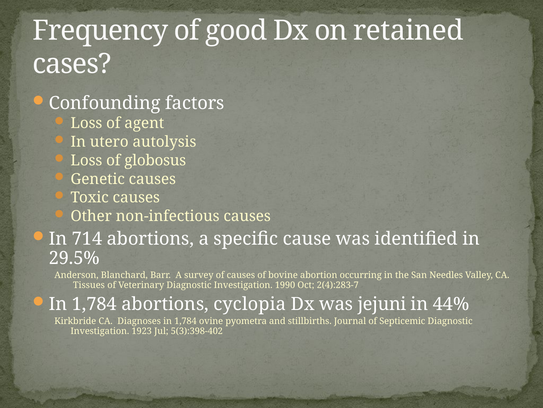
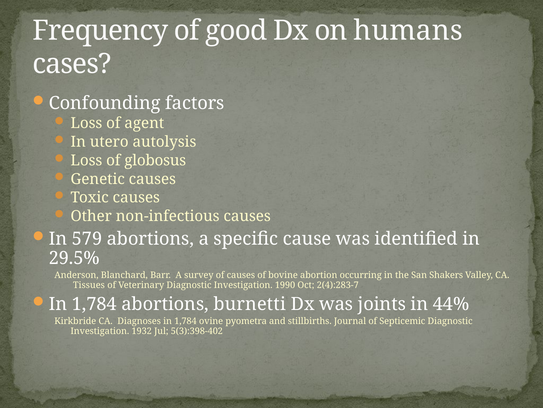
retained: retained -> humans (408, 30)
714: 714 -> 579 (87, 238)
Needles: Needles -> Shakers (446, 275)
cyclopia: cyclopia -> burnetti (250, 304)
jejuni: jejuni -> joints (382, 304)
1923: 1923 -> 1932 (142, 330)
